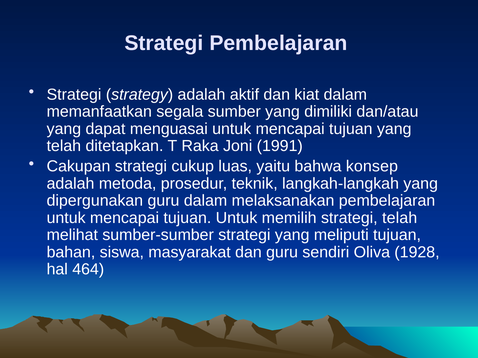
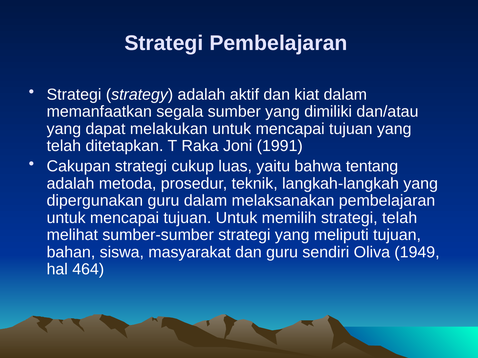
menguasai: menguasai -> melakukan (169, 129)
konsep: konsep -> tentang (372, 167)
1928: 1928 -> 1949 (417, 253)
